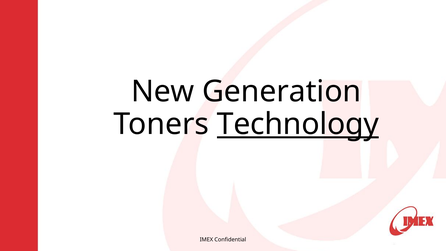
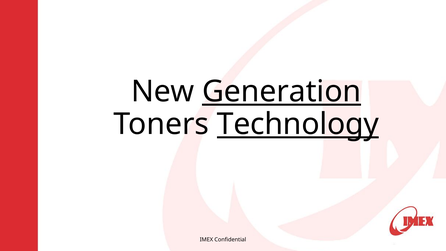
Generation underline: none -> present (282, 92)
